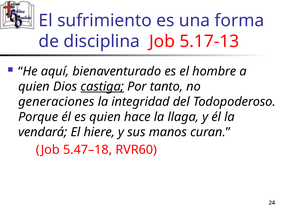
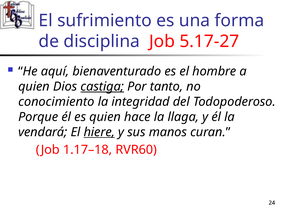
5.17-13: 5.17-13 -> 5.17-27 (209, 41)
generaciones: generaciones -> conocimiento (56, 102)
hiere underline: none -> present (99, 132)
5.47–18: 5.47–18 -> 1.17–18 (88, 150)
